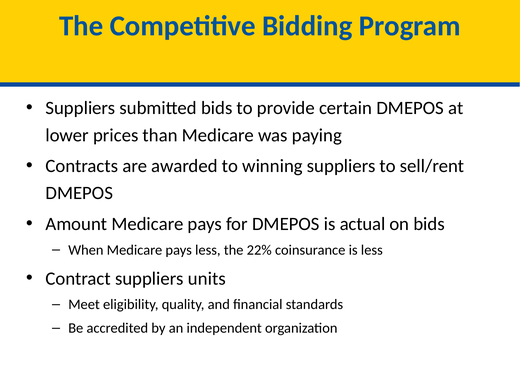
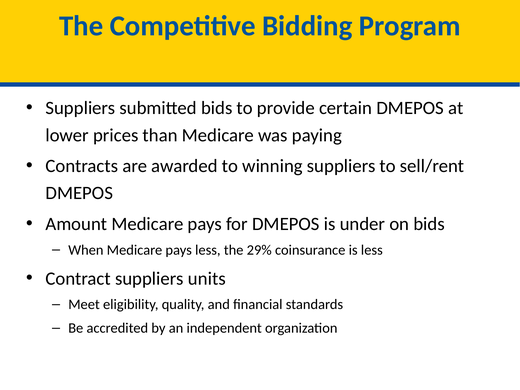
actual: actual -> under (362, 224)
22%: 22% -> 29% (259, 250)
